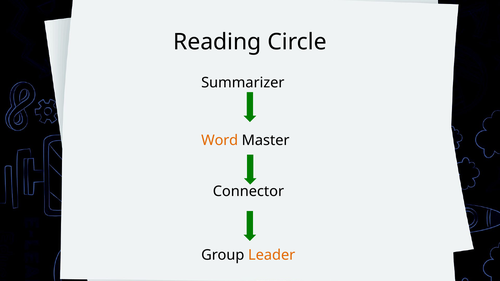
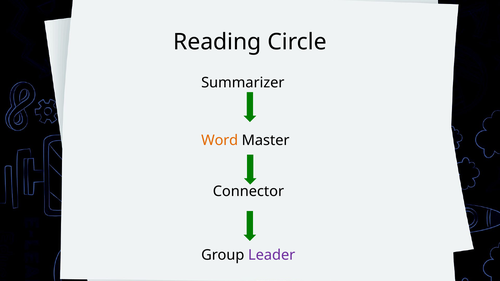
Leader colour: orange -> purple (272, 255)
